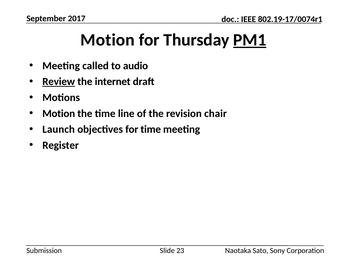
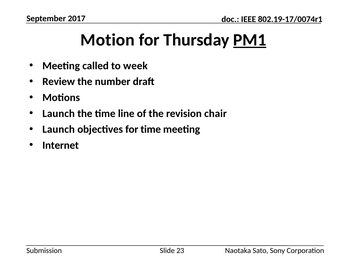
audio: audio -> week (135, 66)
Review underline: present -> none (59, 82)
internet: internet -> number (113, 82)
Motion: Motion -> Launch (59, 114)
Register: Register -> Internet (61, 145)
